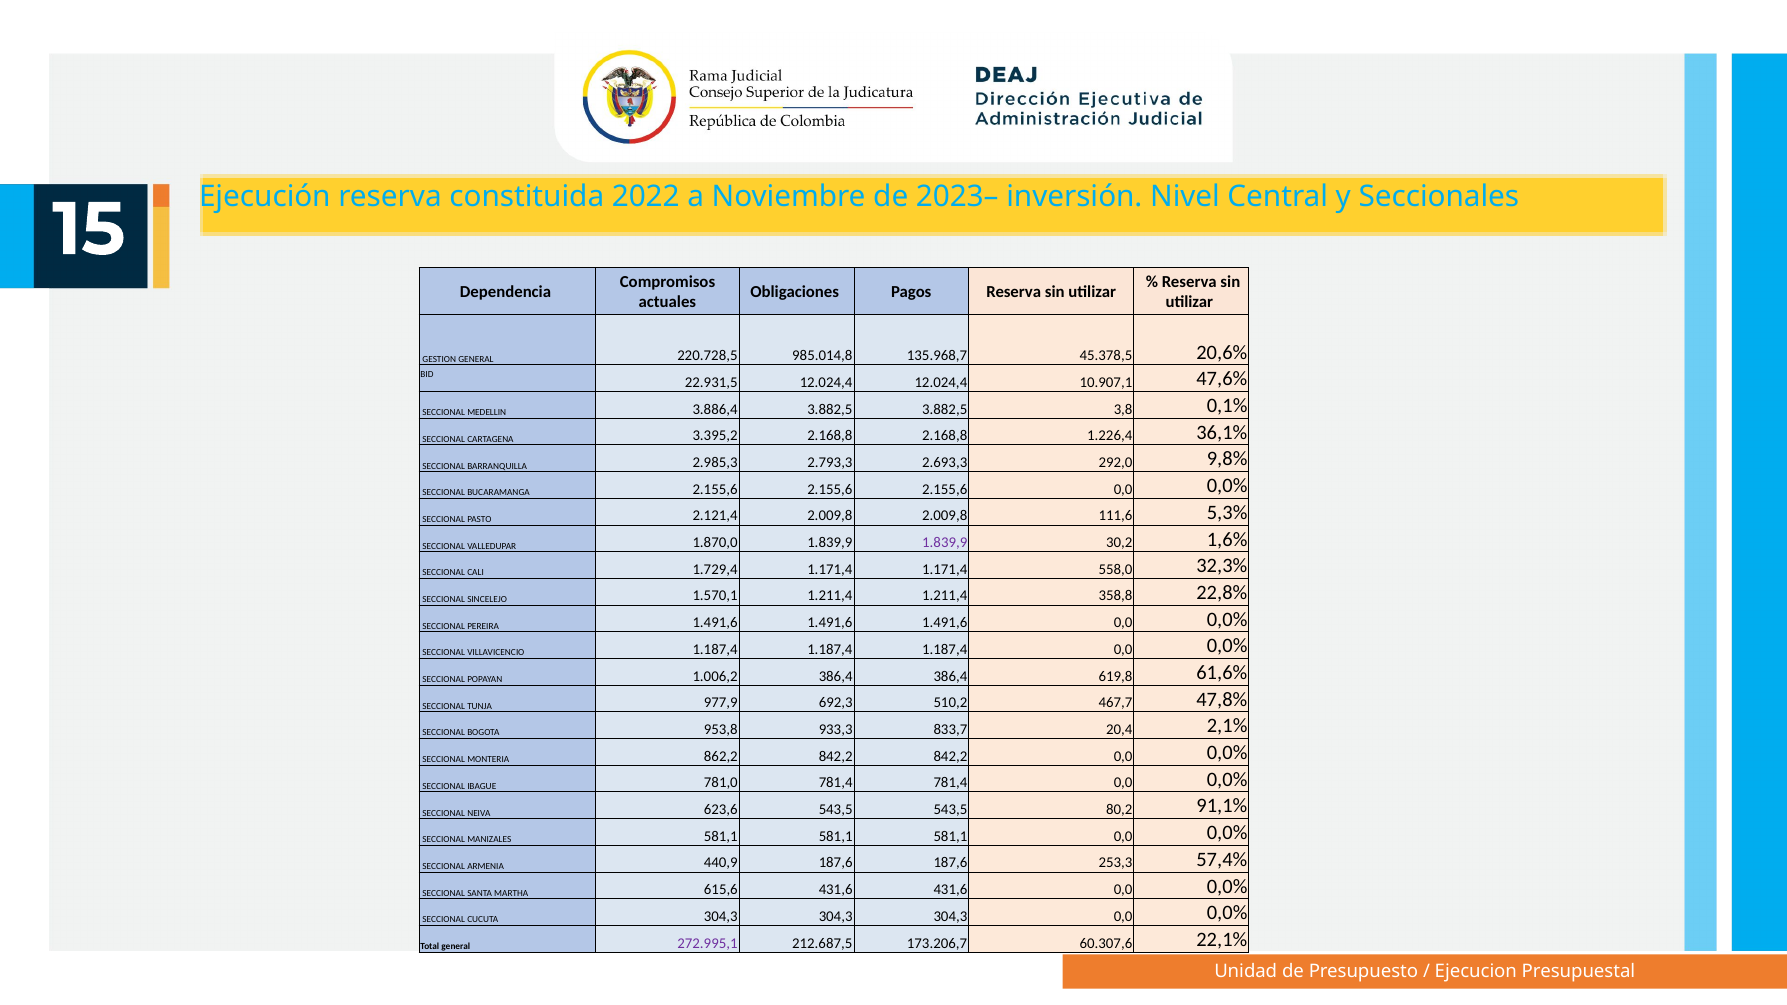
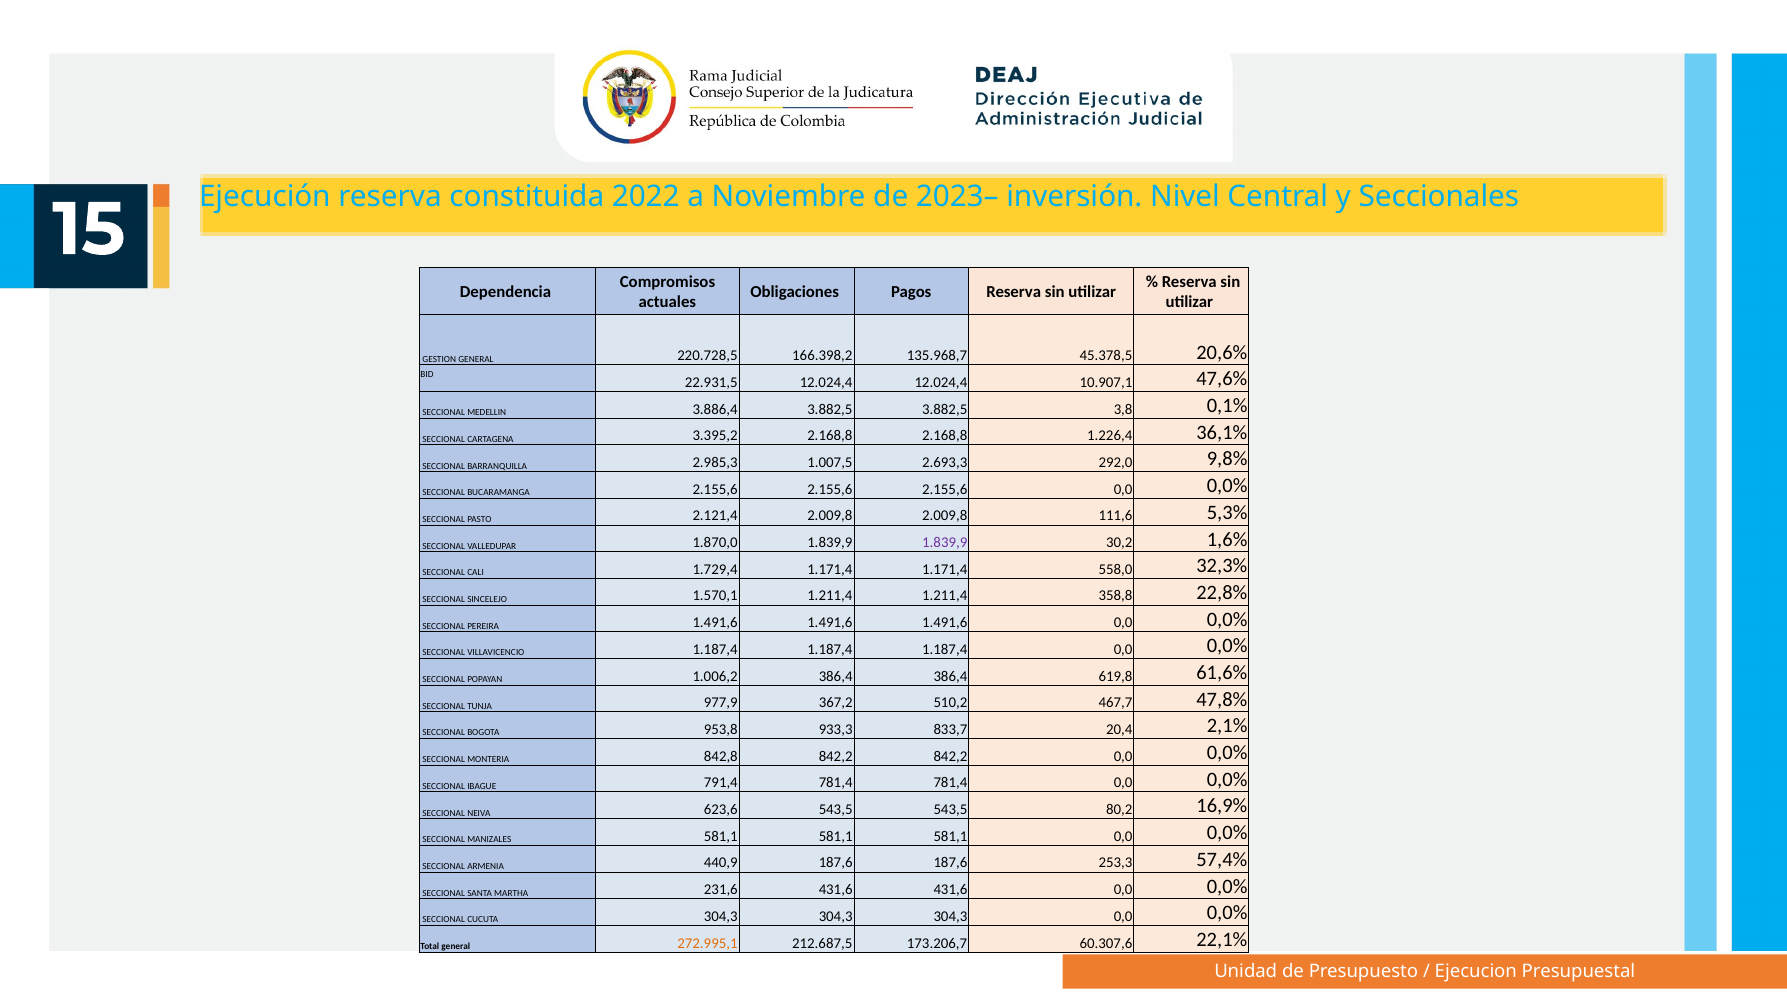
985.014,8: 985.014,8 -> 166.398,2 (822, 356)
2.793,3: 2.793,3 -> 1.007,5 (830, 463)
692,3: 692,3 -> 367,2 (836, 703)
862,2: 862,2 -> 842,8 (721, 756)
781,0: 781,0 -> 791,4 (721, 783)
91,1%: 91,1% -> 16,9% (1222, 806)
615,6: 615,6 -> 231,6 (721, 890)
272.995,1 colour: purple -> orange (707, 943)
